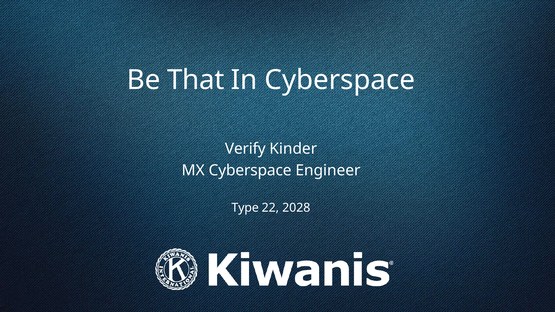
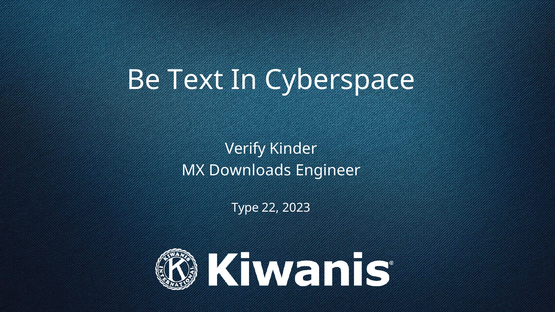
That: That -> Text (196, 80)
MX Cyberspace: Cyberspace -> Downloads (250, 170)
2028: 2028 -> 2023 (296, 208)
